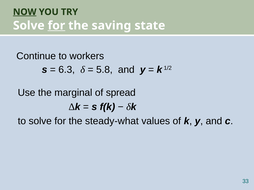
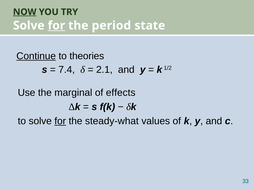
saving: saving -> period (111, 26)
Continue underline: none -> present (36, 56)
workers: workers -> theories (87, 56)
6.3: 6.3 -> 7.4 (67, 70)
5.8: 5.8 -> 2.1 (104, 70)
spread: spread -> effects (121, 93)
for underline: none -> present (60, 121)
